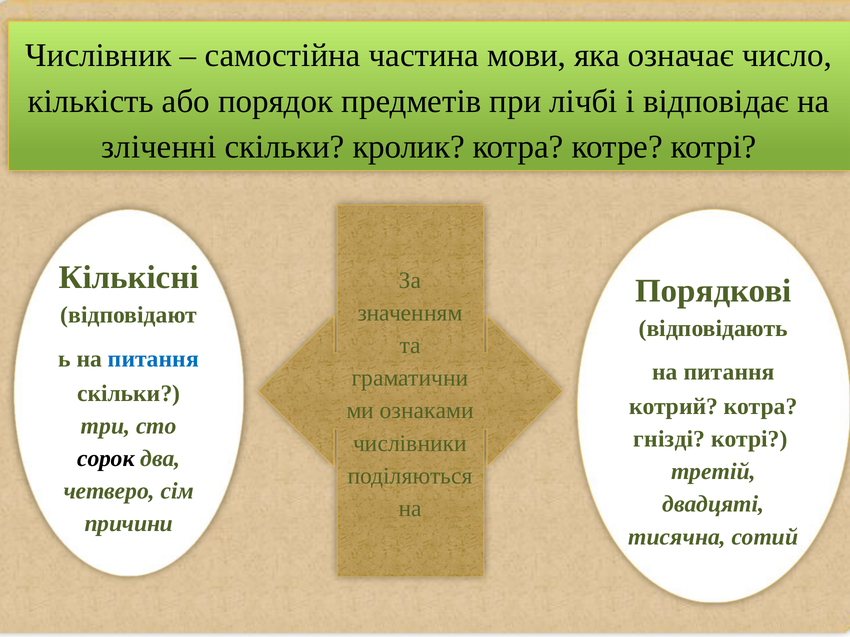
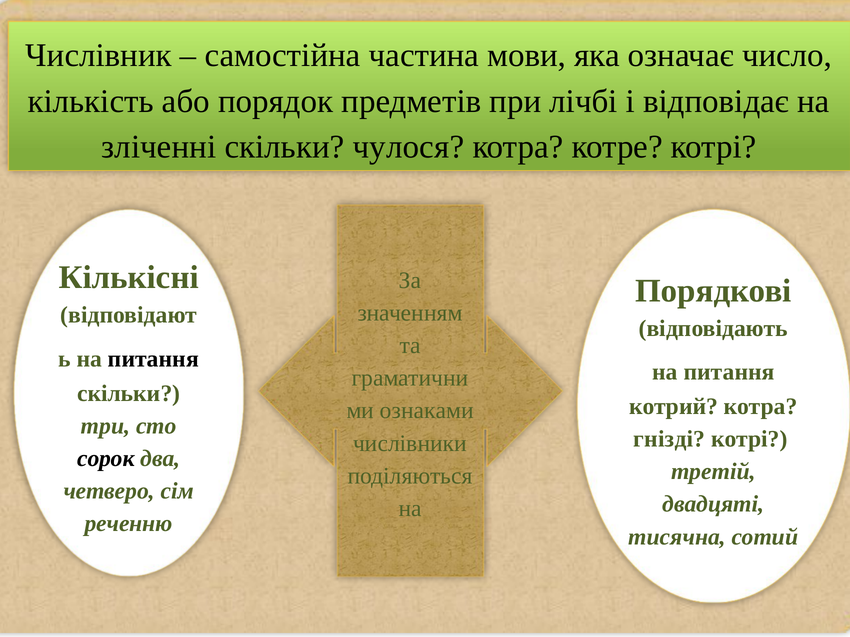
кролик: кролик -> чулося (408, 147)
питання colour: blue -> black (153, 359)
причини: причини -> реченню (129, 524)
